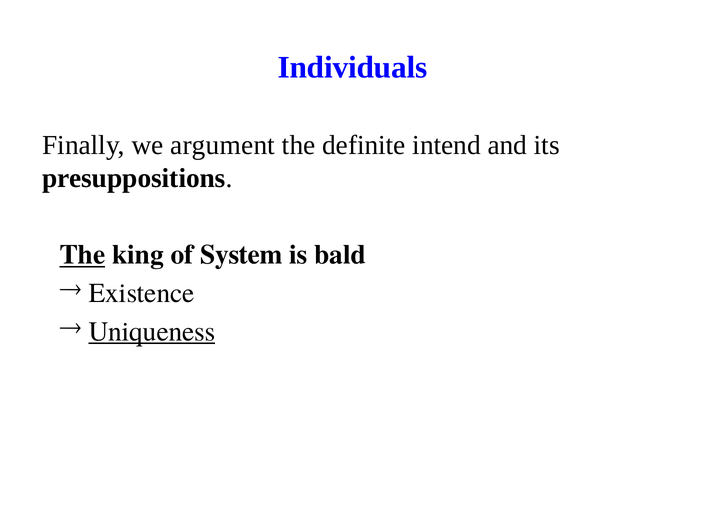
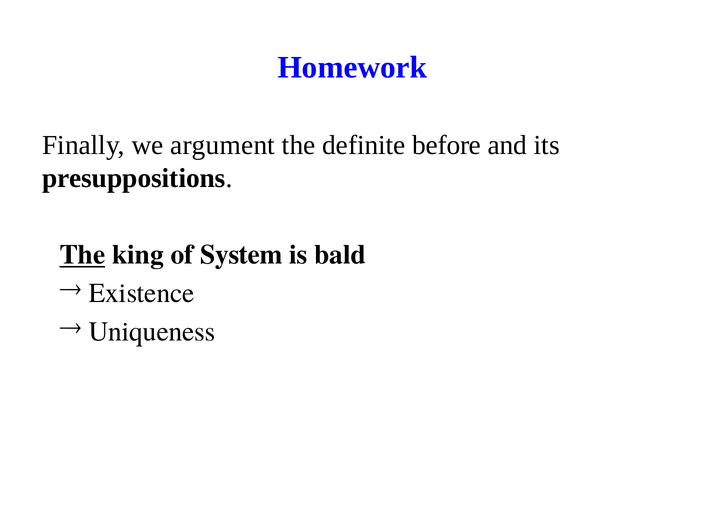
Individuals: Individuals -> Homework (352, 67)
intend: intend -> before (447, 145)
Uniqueness underline: present -> none (152, 331)
